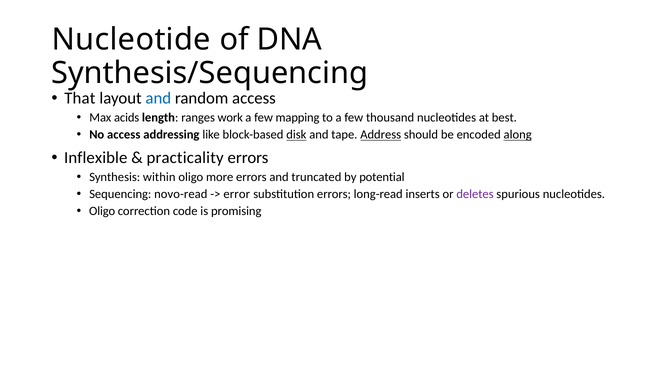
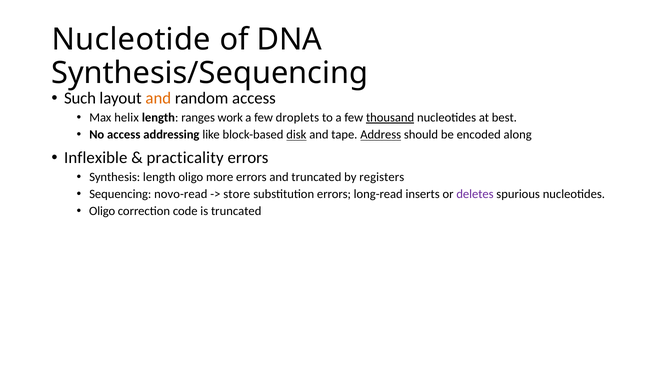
That: That -> Such (80, 98)
and colour: blue -> orange (158, 98)
acids: acids -> helix (127, 117)
mapping: mapping -> droplets (297, 117)
thousand underline: none -> present (390, 117)
along underline: present -> none (518, 135)
Synthesis within: within -> length (159, 177)
potential: potential -> registers (382, 177)
error: error -> store (237, 194)
is promising: promising -> truncated (236, 211)
